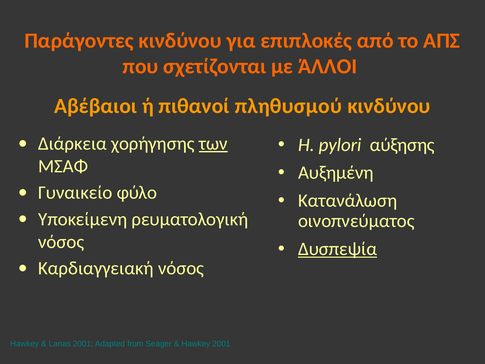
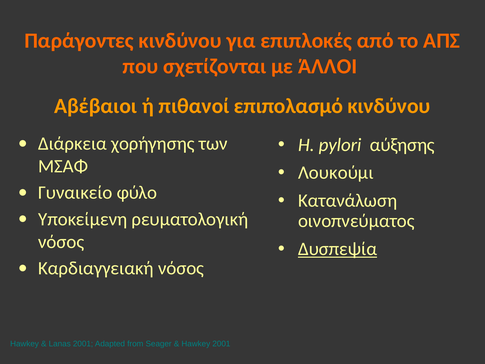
πληθυσμού: πληθυσμού -> επιπολασμό (288, 106)
των underline: present -> none (213, 143)
Αυξημένη: Αυξημένη -> Λουκούμι (336, 173)
